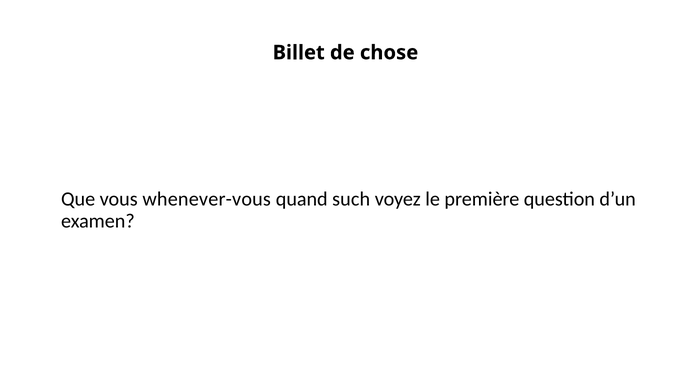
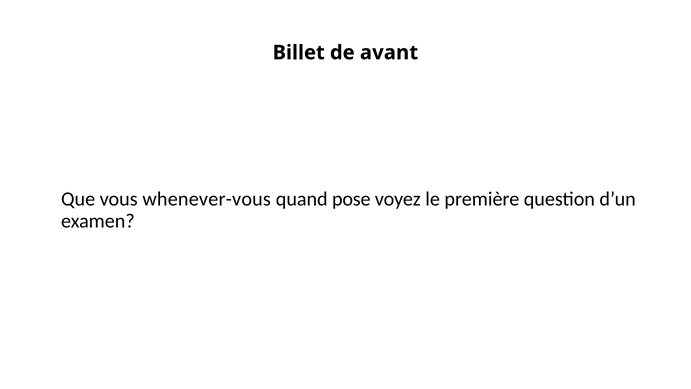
chose: chose -> avant (389, 53)
such: such -> pose (351, 199)
